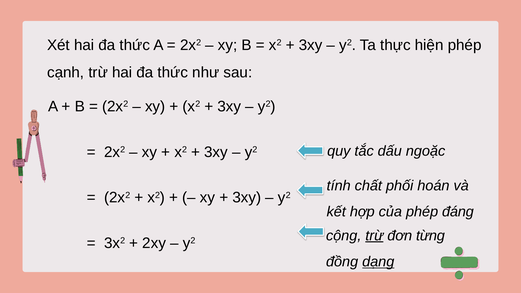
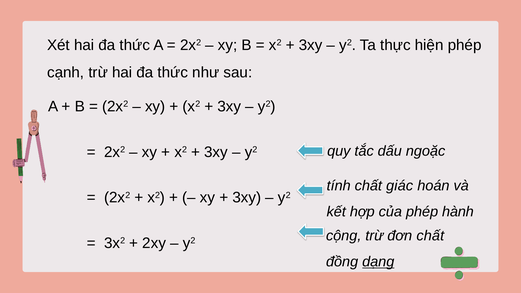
phối: phối -> giác (400, 186)
đáng: đáng -> hành (458, 212)
trừ underline: present -> none (374, 236)
đơn từng: từng -> chất (430, 236)
